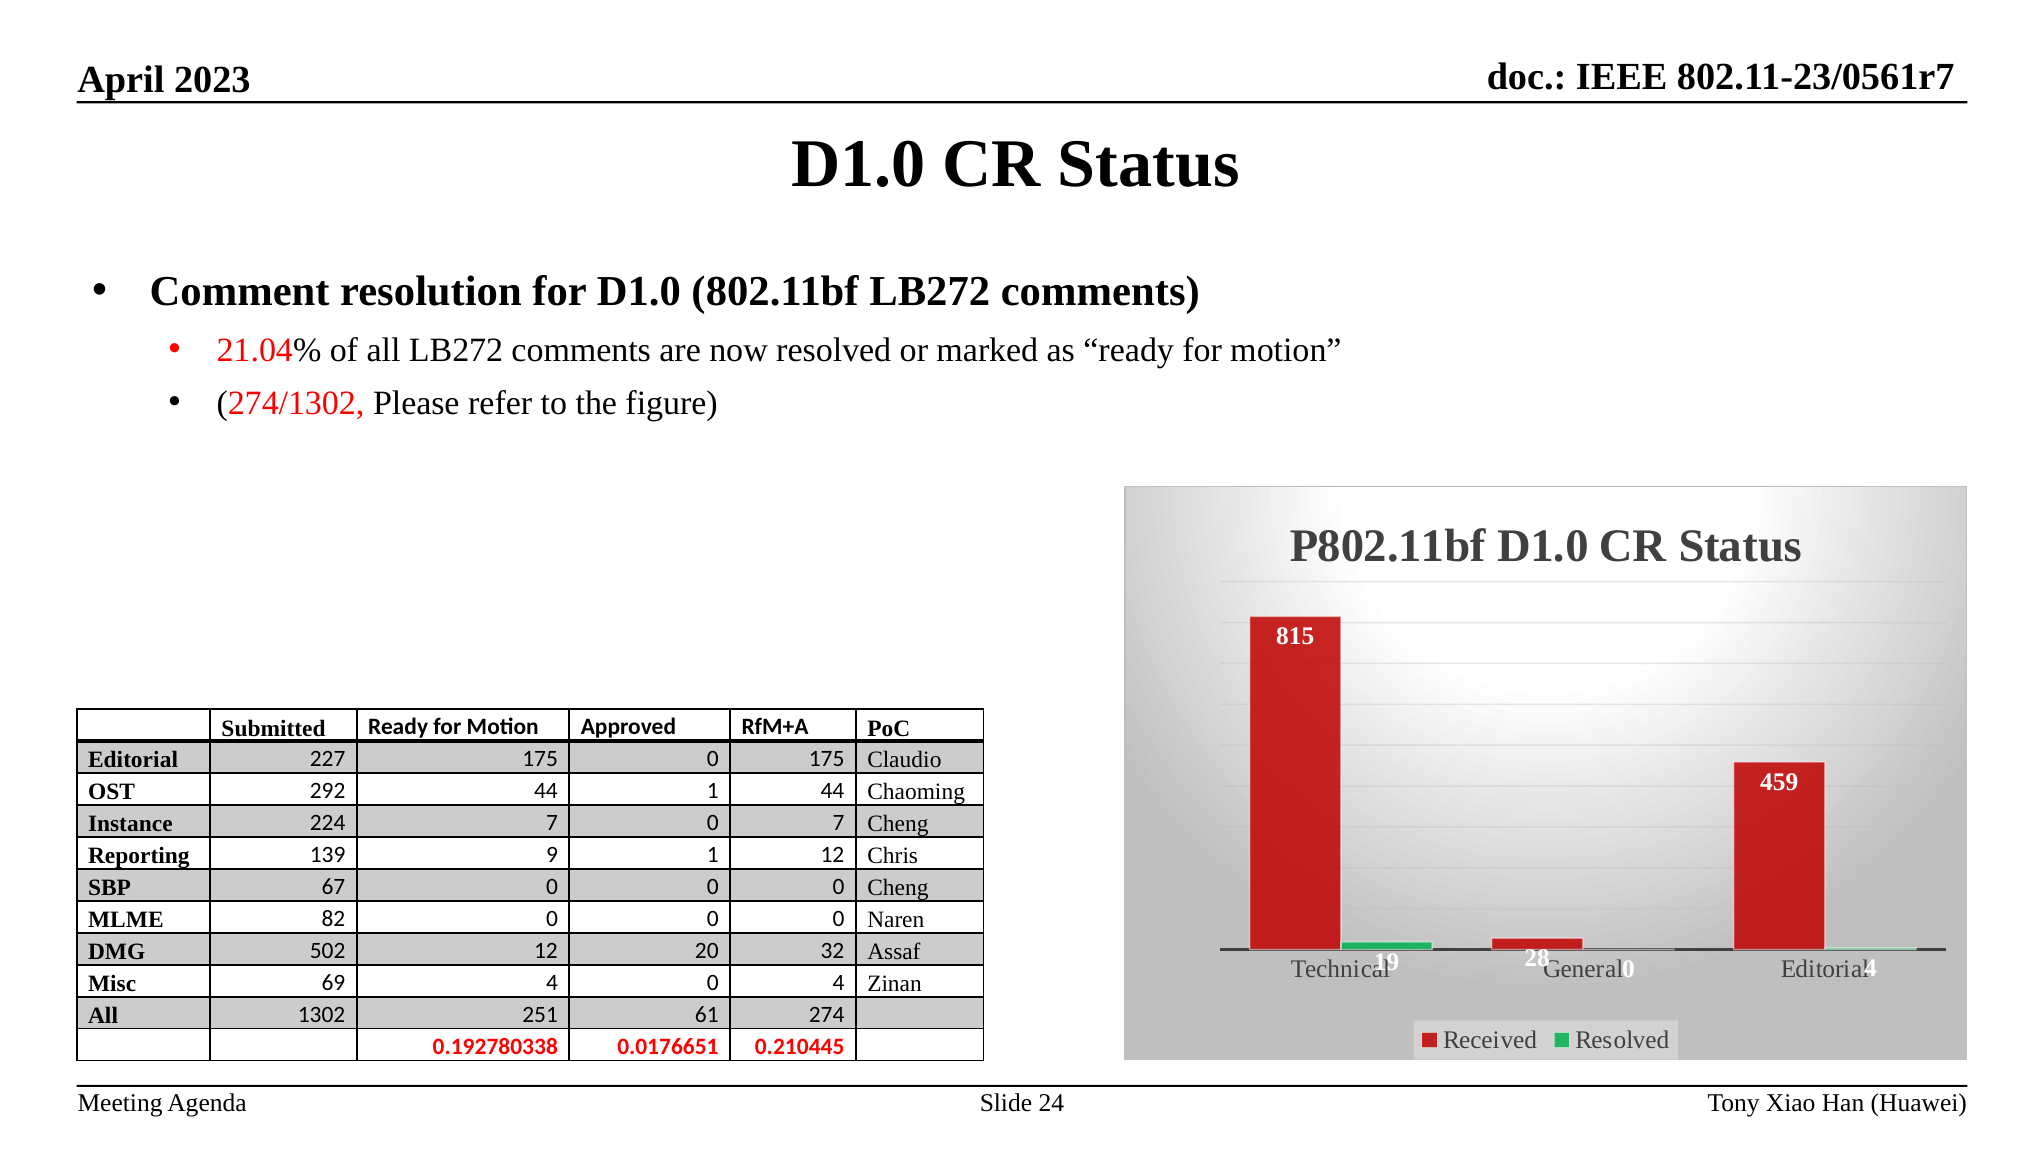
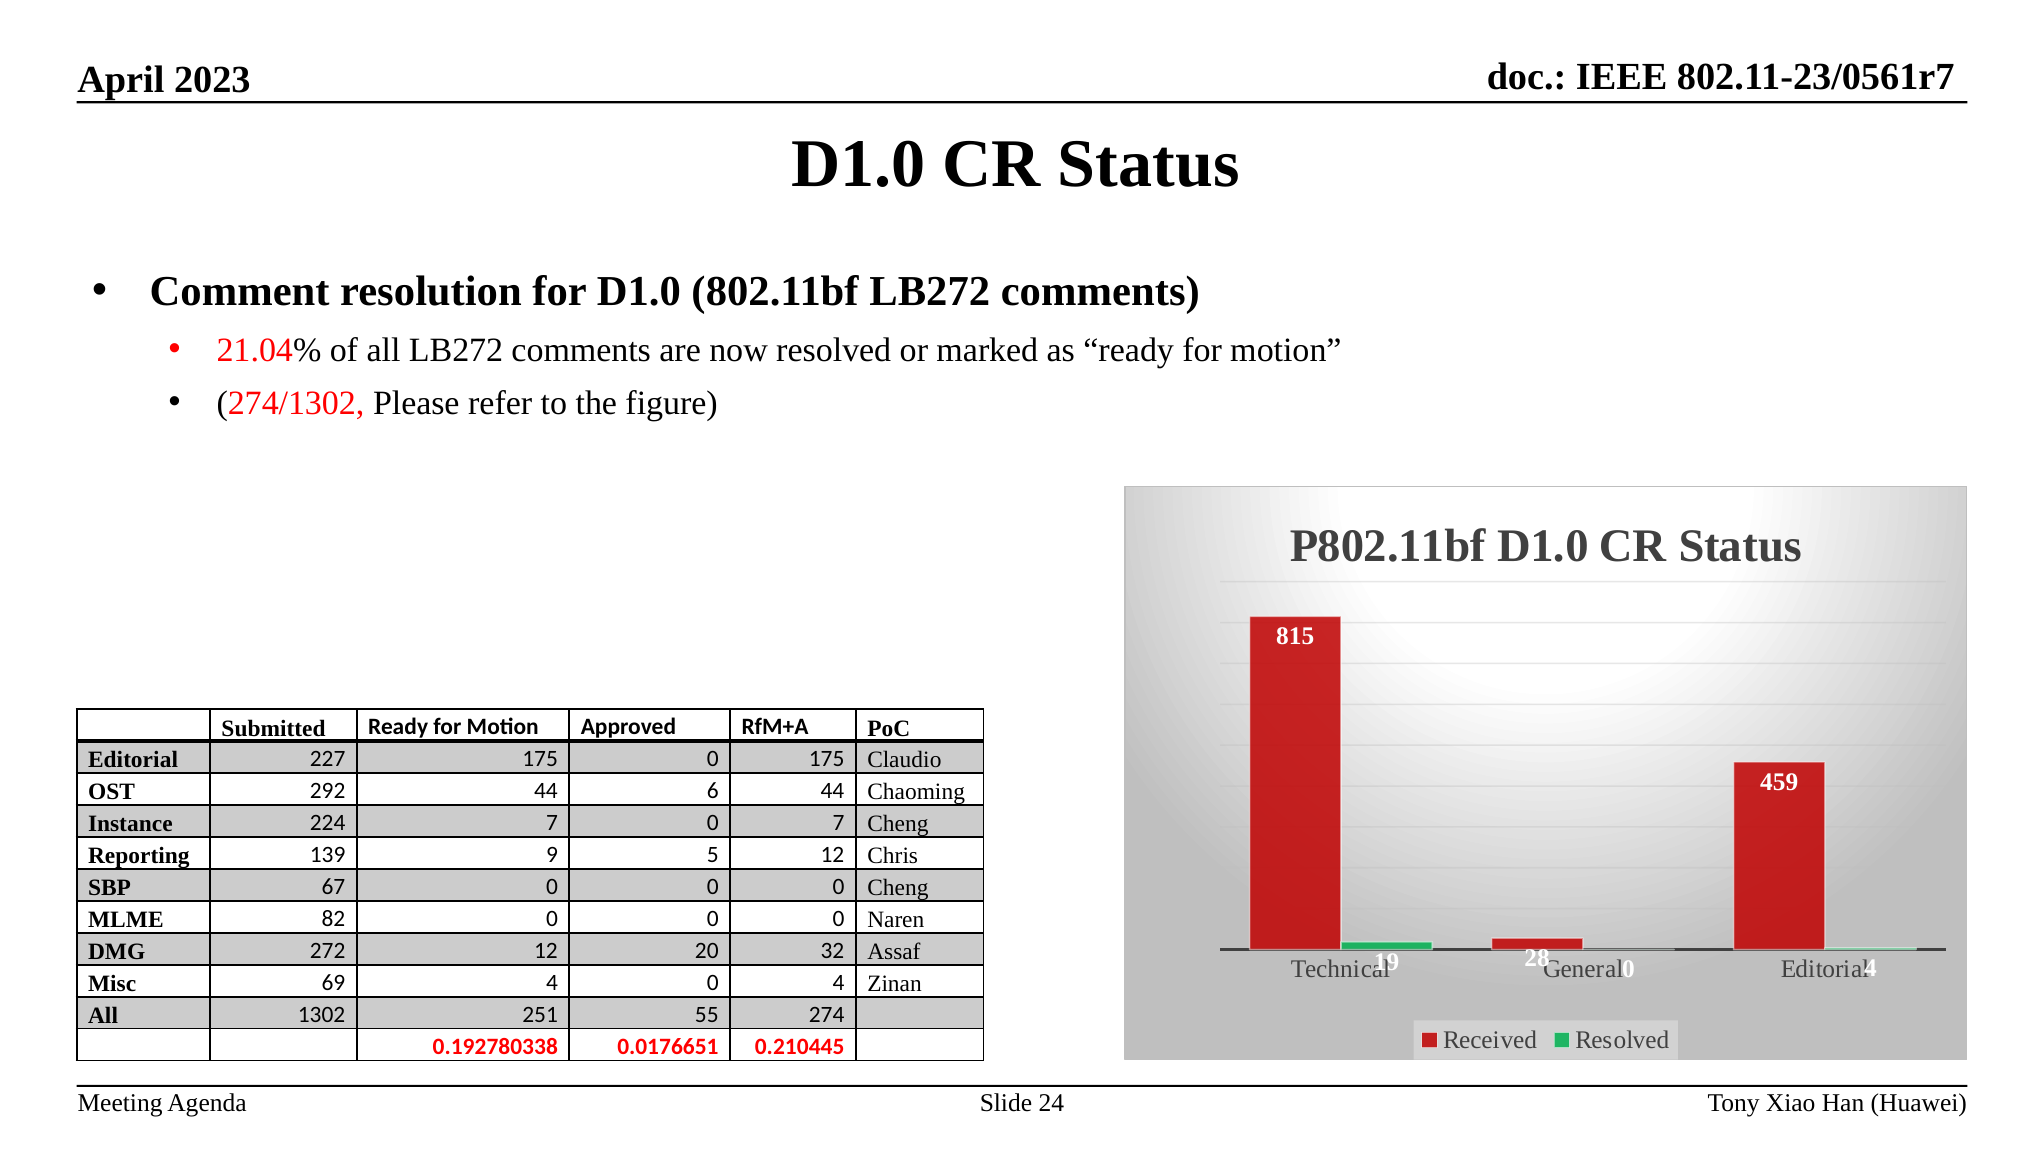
44 1: 1 -> 6 (713, 791)
9 1: 1 -> 5 (713, 855)
502: 502 -> 272 (328, 950)
61: 61 -> 55 (707, 1014)
